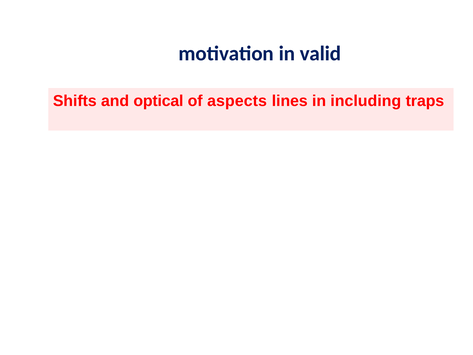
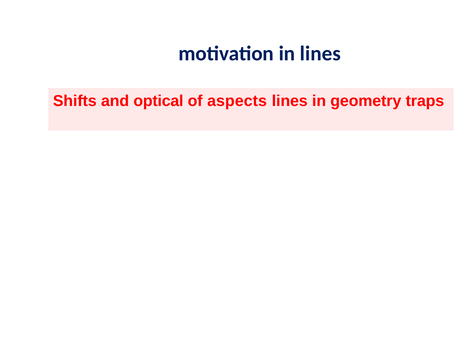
in valid: valid -> lines (320, 53)
including: including -> geometry (366, 101)
